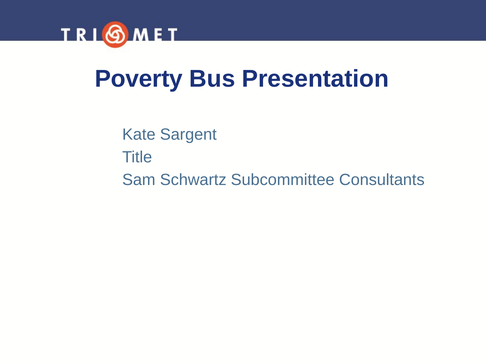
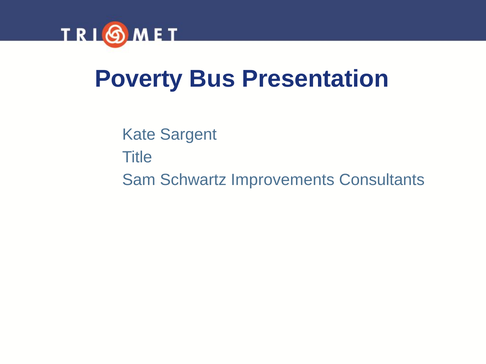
Subcommittee: Subcommittee -> Improvements (283, 180)
